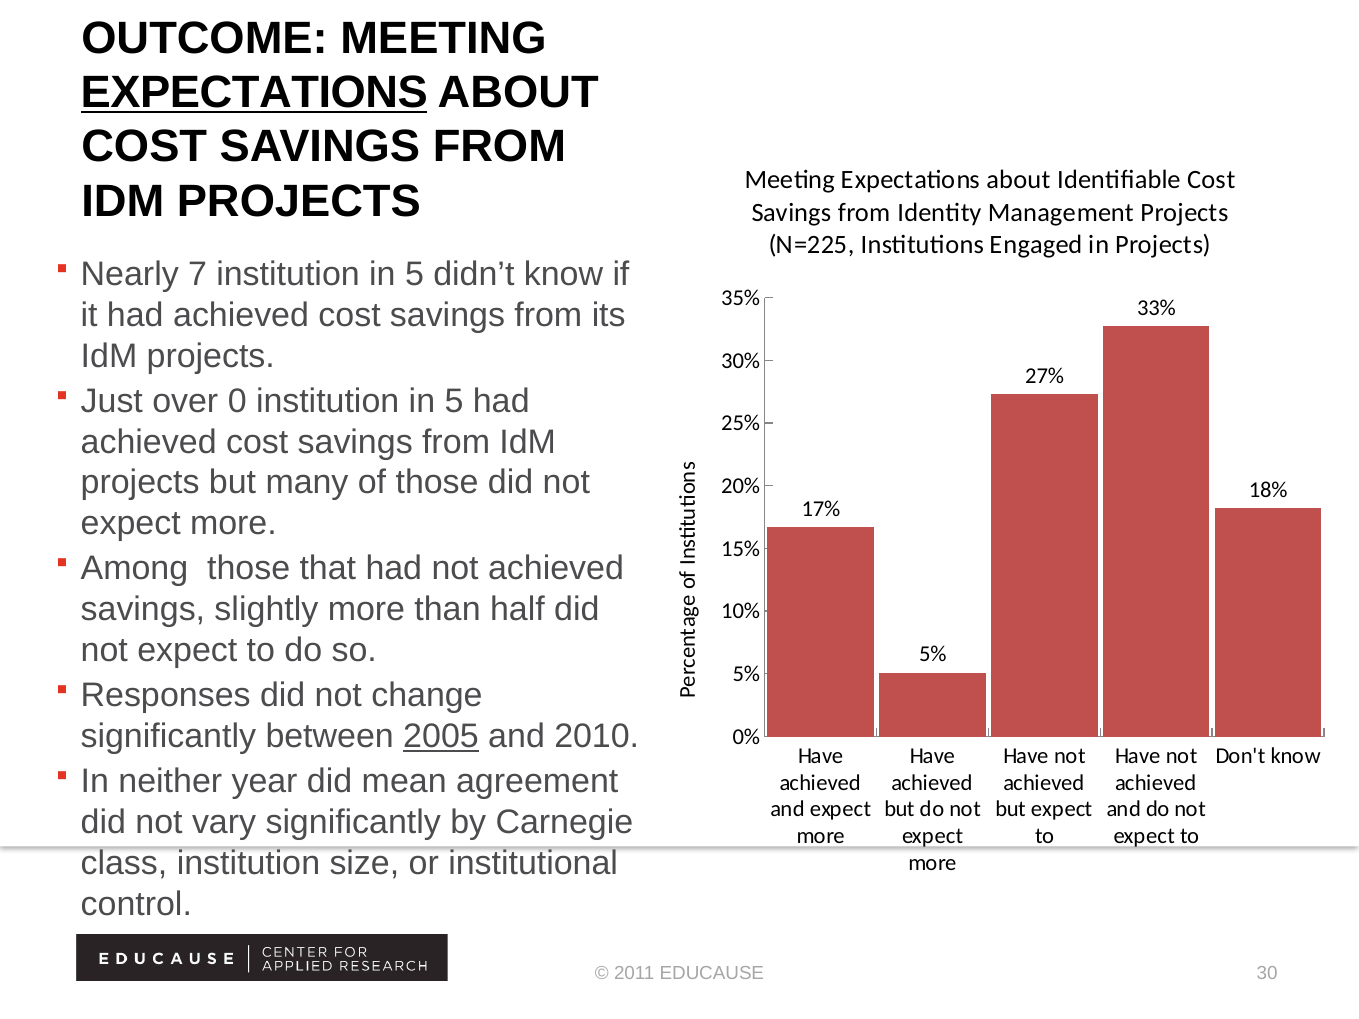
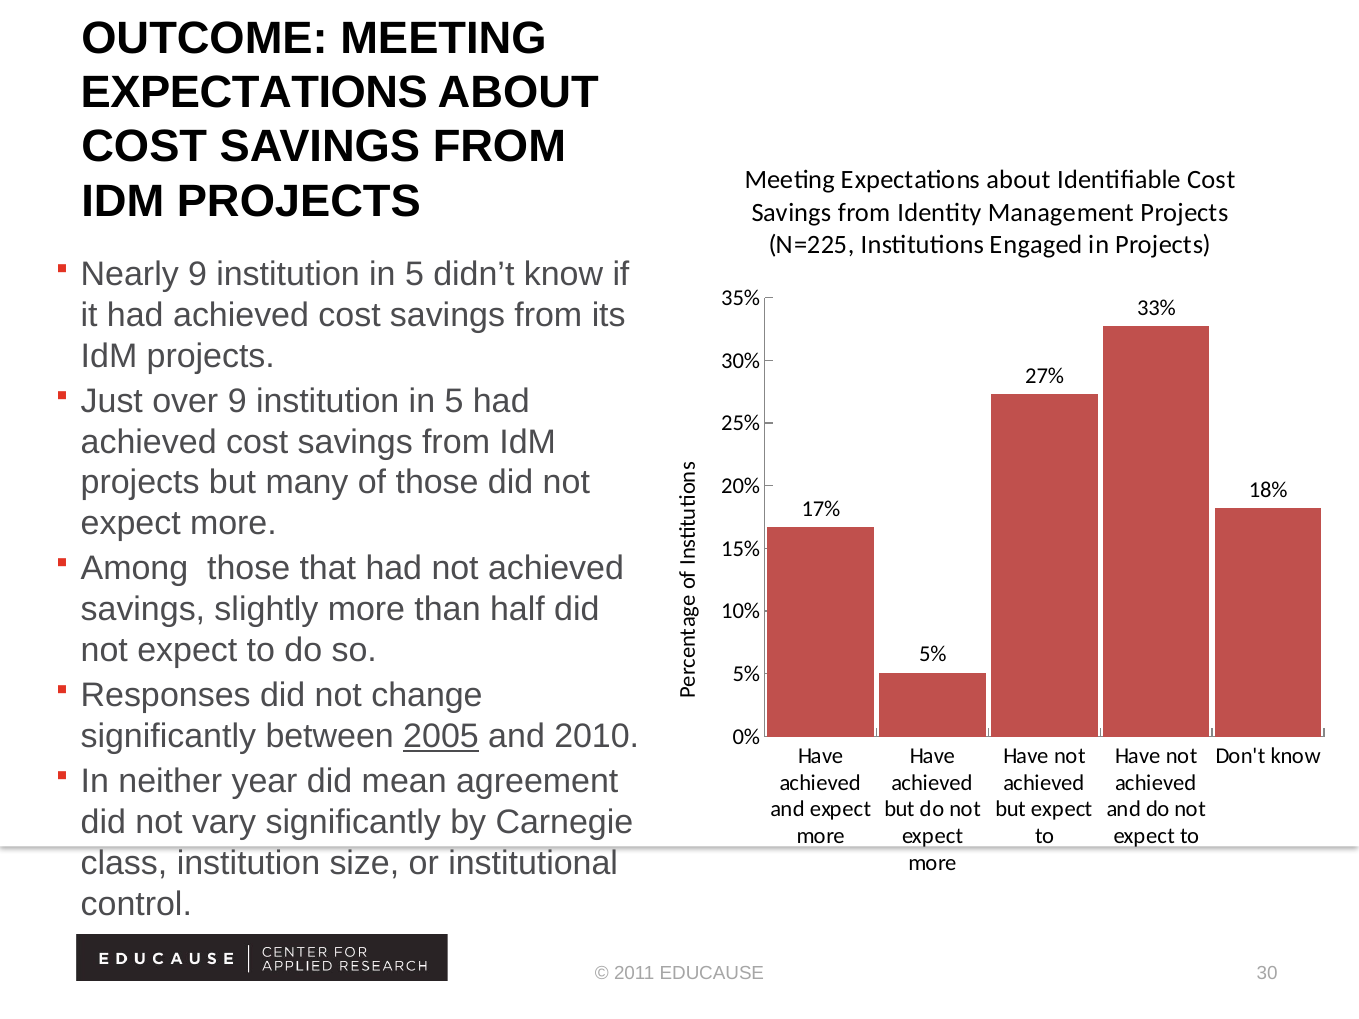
EXPECTATIONS underline: present -> none (254, 92)
Nearly 7: 7 -> 9 (198, 274)
over 0: 0 -> 9 (237, 401)
